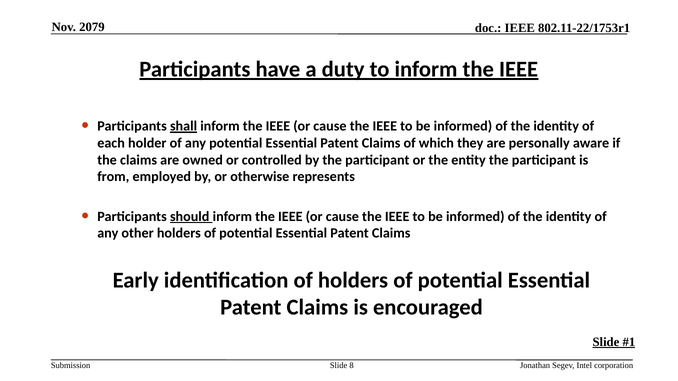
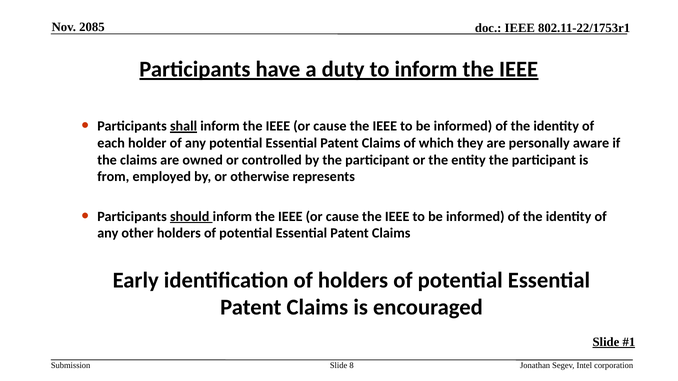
2079: 2079 -> 2085 (92, 27)
